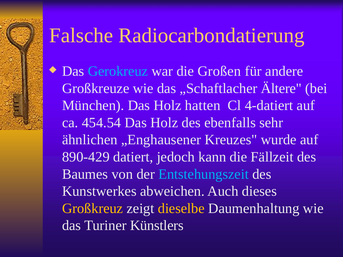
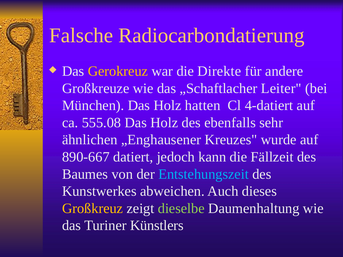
Gerokreuz colour: light blue -> yellow (118, 71)
Großen: Großen -> Direkte (219, 71)
Ältere: Ältere -> Leiter (281, 88)
454.54: 454.54 -> 555.08 (101, 123)
890-429: 890-429 -> 890-667 (86, 157)
dieselbe colour: yellow -> light green (181, 209)
